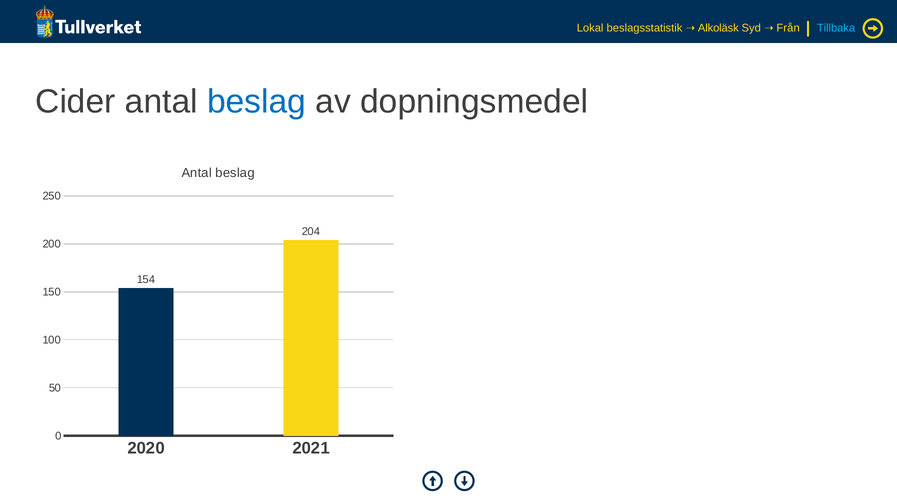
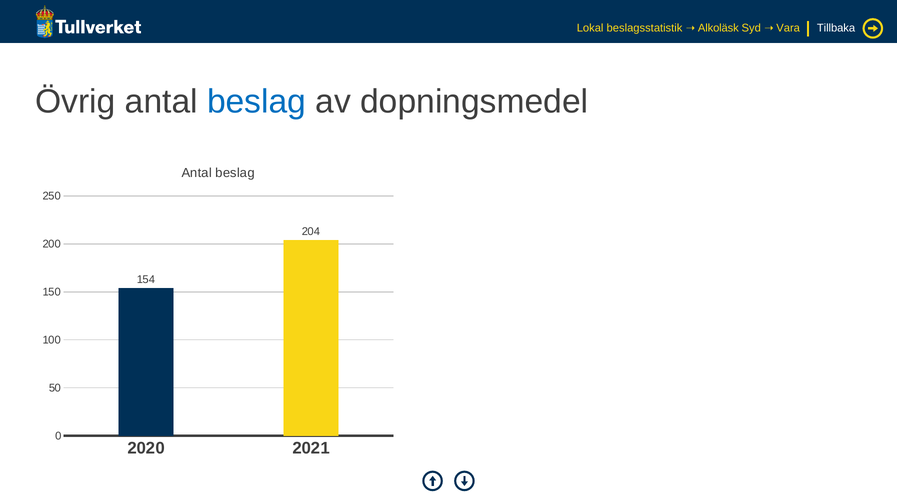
Från: Från -> Vara (788, 28)
Tillbaka colour: light blue -> white (836, 28)
Cider: Cider -> Övrig (75, 102)
